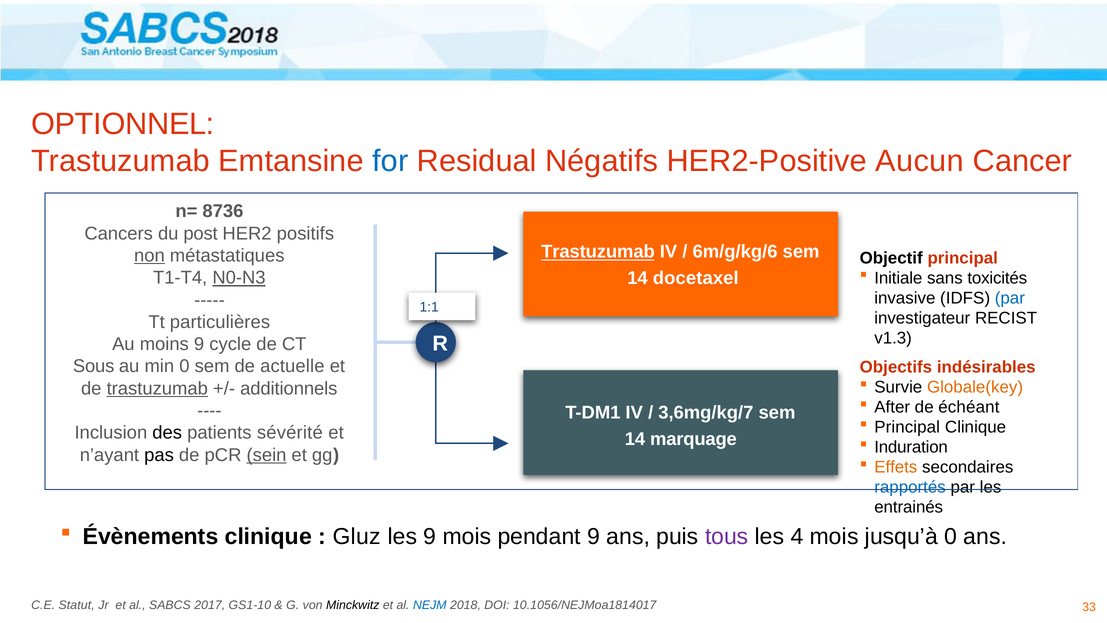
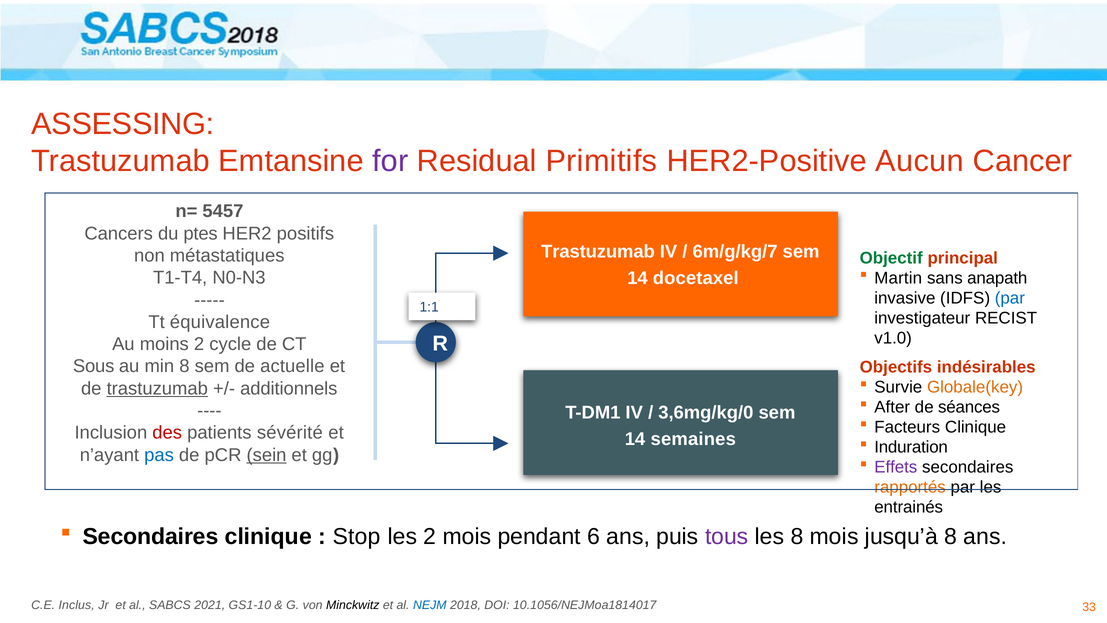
OPTIONNEL: OPTIONNEL -> ASSESSING (123, 124)
for colour: blue -> purple (390, 161)
Négatifs: Négatifs -> Primitifs (601, 161)
8736: 8736 -> 5457 (223, 211)
post: post -> ptes (201, 233)
Trastuzumab underline: present -> none (598, 252)
6m/g/kg/6: 6m/g/kg/6 -> 6m/g/kg/7 (735, 252)
non underline: present -> none (149, 255)
Objectif colour: black -> green (891, 258)
Initiale: Initiale -> Martin (898, 278)
toxicités: toxicités -> anapath (997, 278)
N0-N3 underline: present -> none (239, 278)
particulières: particulières -> équivalence (220, 322)
v1.3: v1.3 -> v1.0 (893, 338)
moins 9: 9 -> 2 (199, 344)
min 0: 0 -> 8 (184, 366)
échéant: échéant -> séances (969, 407)
3,6mg/kg/7: 3,6mg/kg/7 -> 3,6mg/kg/0 (706, 413)
Principal: Principal -> Facteurs (907, 427)
des colour: black -> red (167, 433)
marquage: marquage -> semaines (693, 439)
pas colour: black -> blue (159, 455)
Effets colour: orange -> purple (896, 467)
rapportés colour: blue -> orange (910, 487)
Évènements: Évènements -> Secondaires (151, 537)
Gluz: Gluz -> Stop (357, 537)
les 9: 9 -> 2 (430, 537)
pendant 9: 9 -> 6 (594, 537)
les 4: 4 -> 8 (797, 537)
jusqu’à 0: 0 -> 8 (951, 537)
Statut: Statut -> Inclus (77, 605)
2017: 2017 -> 2021 (210, 605)
